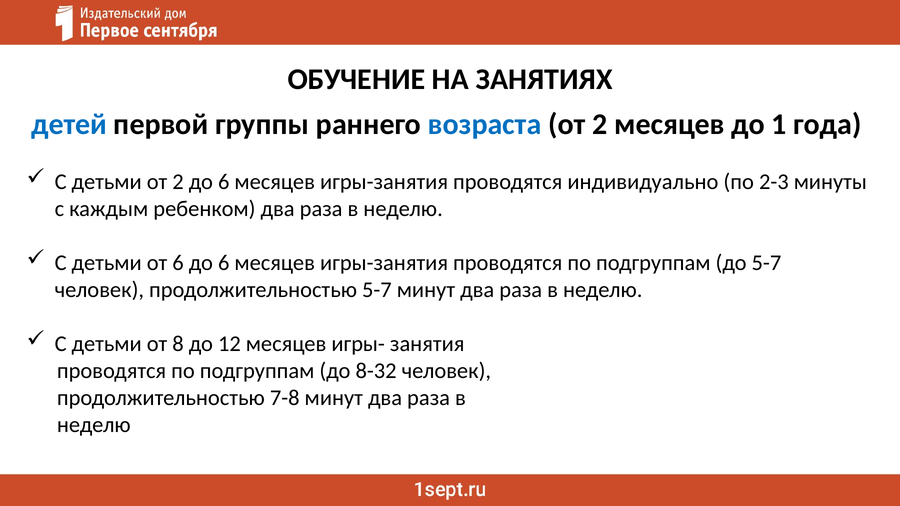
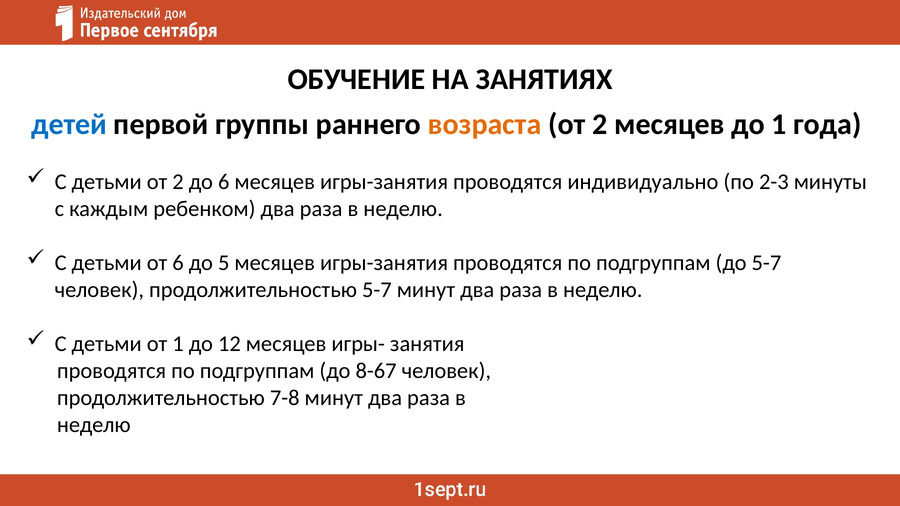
возраста colour: blue -> orange (485, 124)
6 до 6: 6 -> 5 (224, 263)
от 8: 8 -> 1 (178, 344)
8-32: 8-32 -> 8-67 (376, 371)
